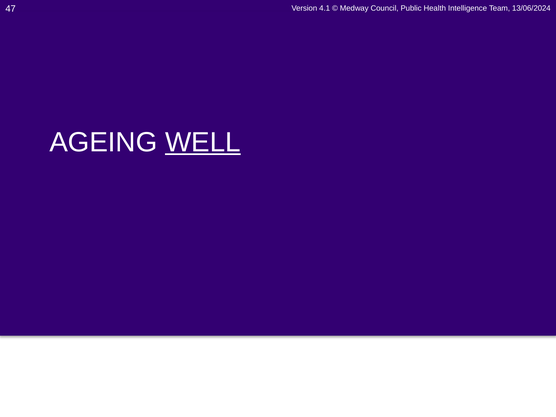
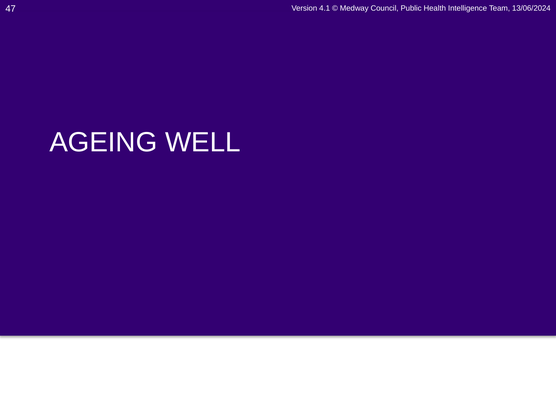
WELL underline: present -> none (203, 142)
